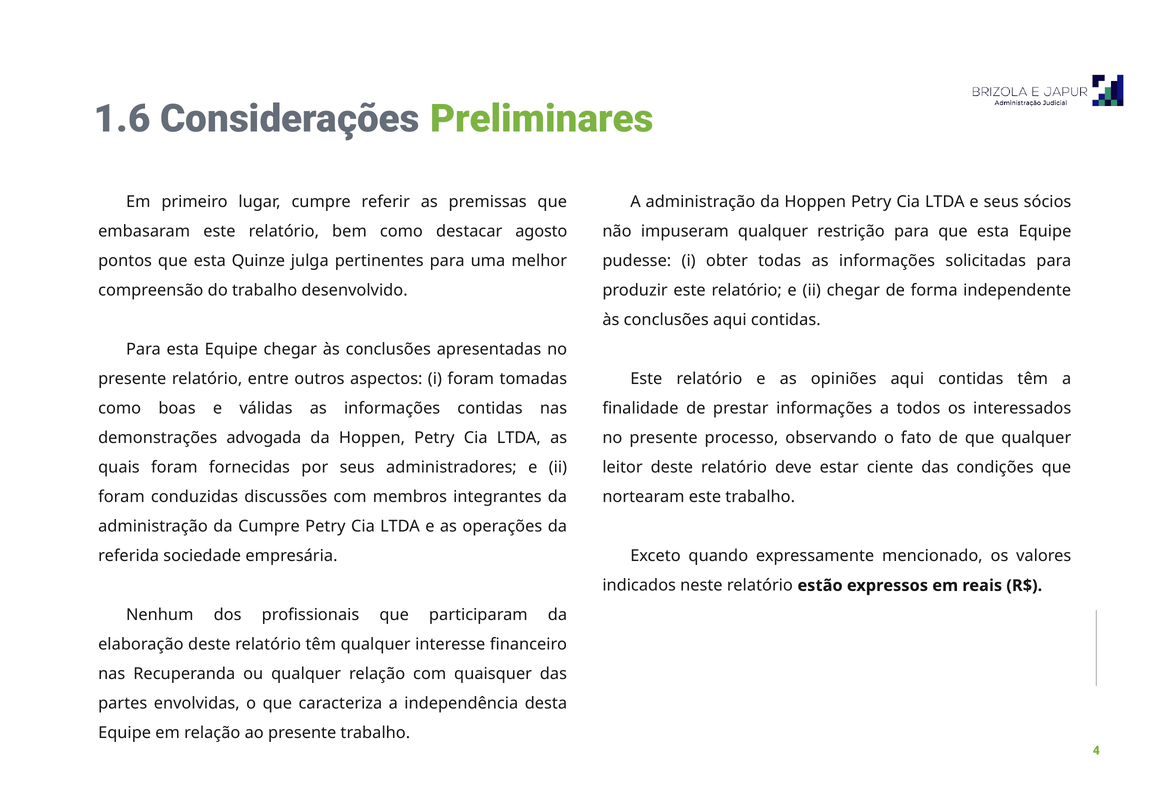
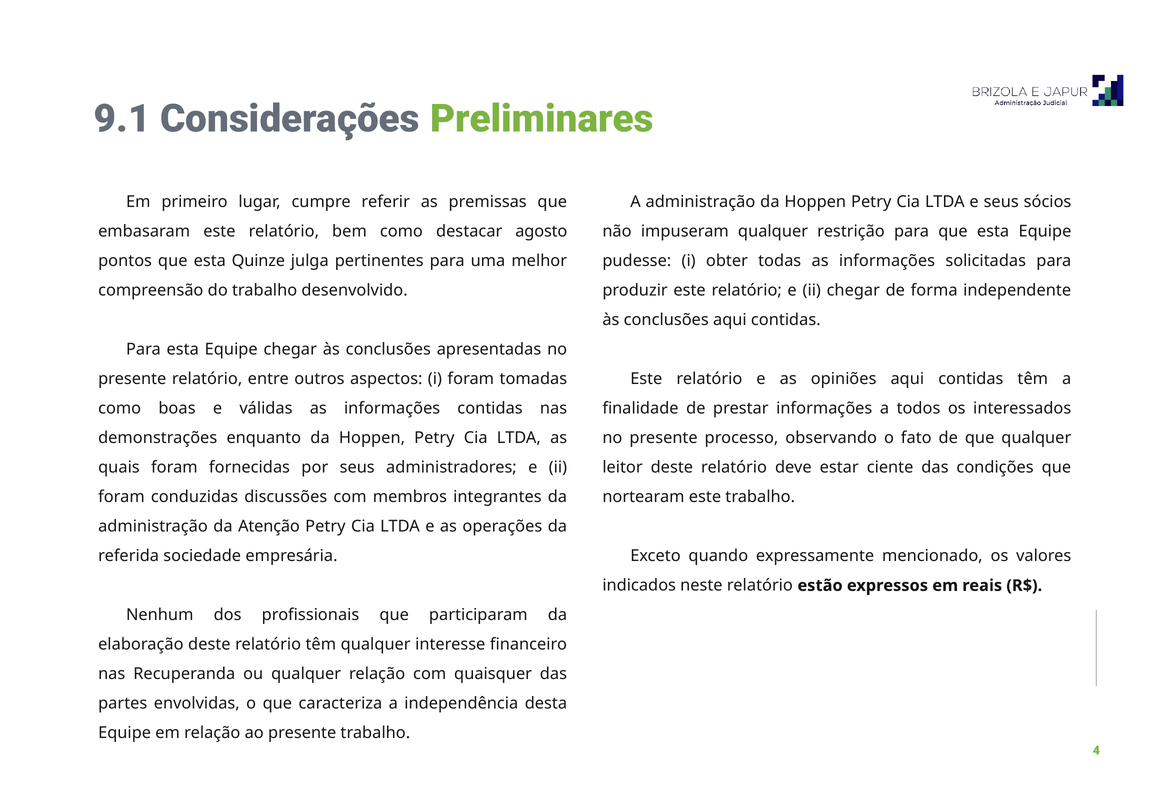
1.6: 1.6 -> 9.1 (122, 119)
advogada: advogada -> enquanto (264, 438)
da Cumpre: Cumpre -> Atenção (269, 526)
